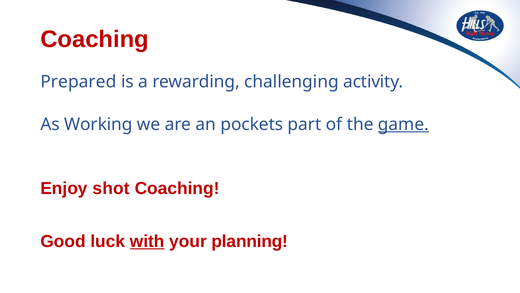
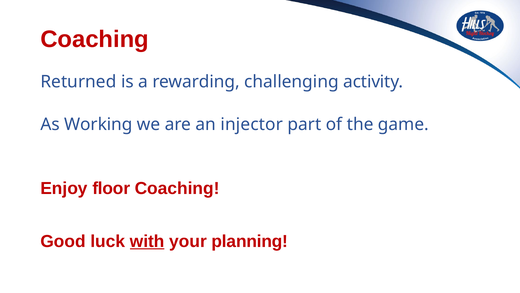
Prepared: Prepared -> Returned (78, 82)
pockets: pockets -> injector (252, 124)
game underline: present -> none (403, 124)
shot: shot -> floor (111, 188)
